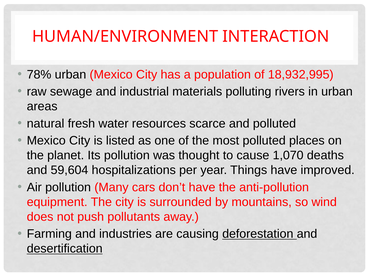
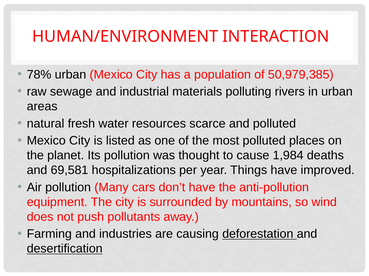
18,932,995: 18,932,995 -> 50,979,385 (301, 75)
1,070: 1,070 -> 1,984 (288, 156)
59,604: 59,604 -> 69,581 (69, 171)
